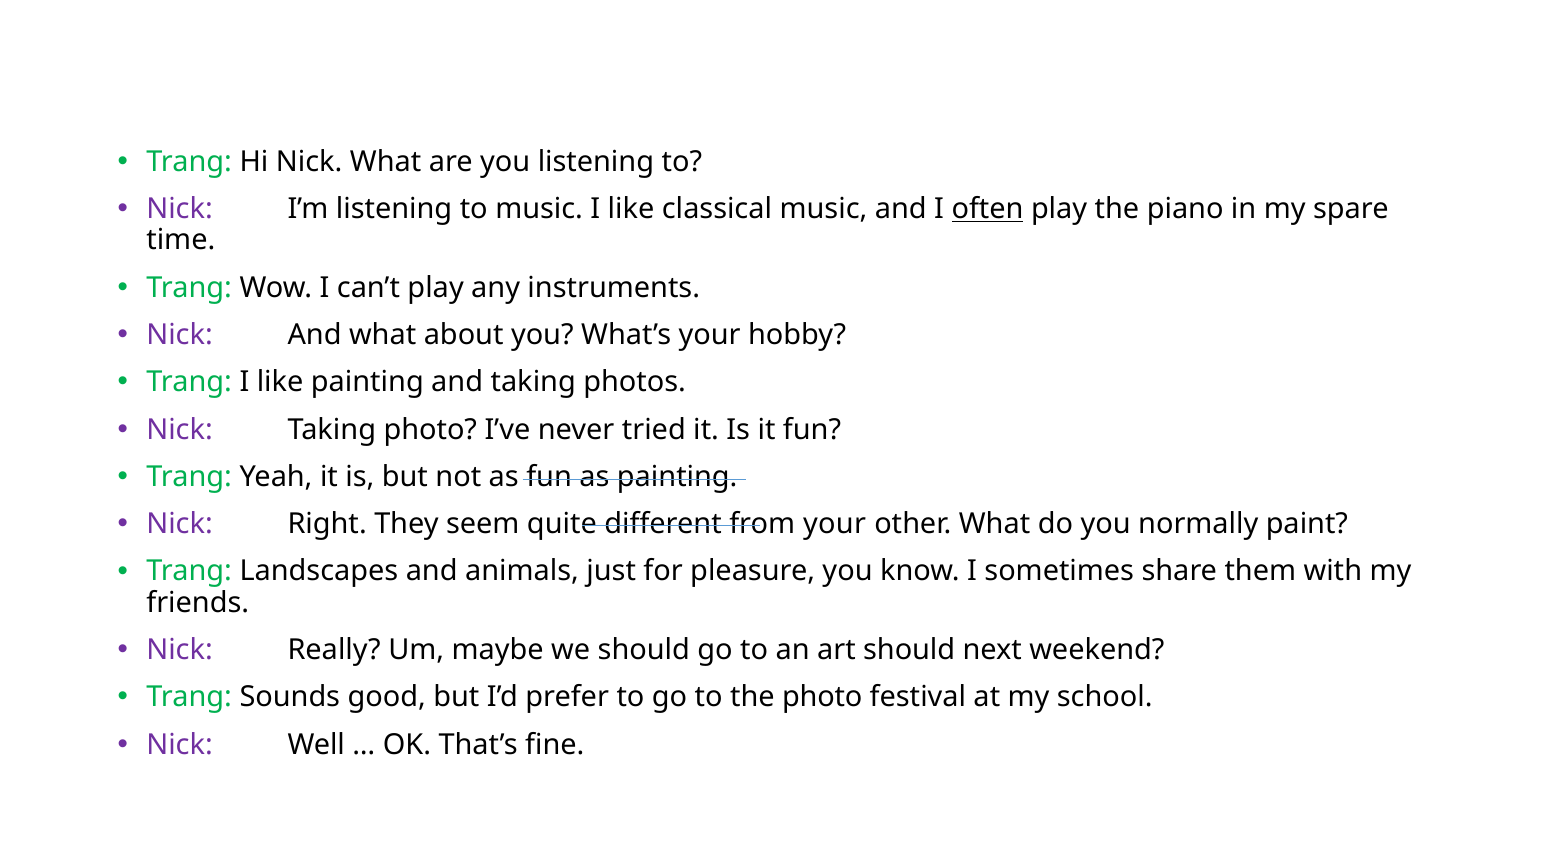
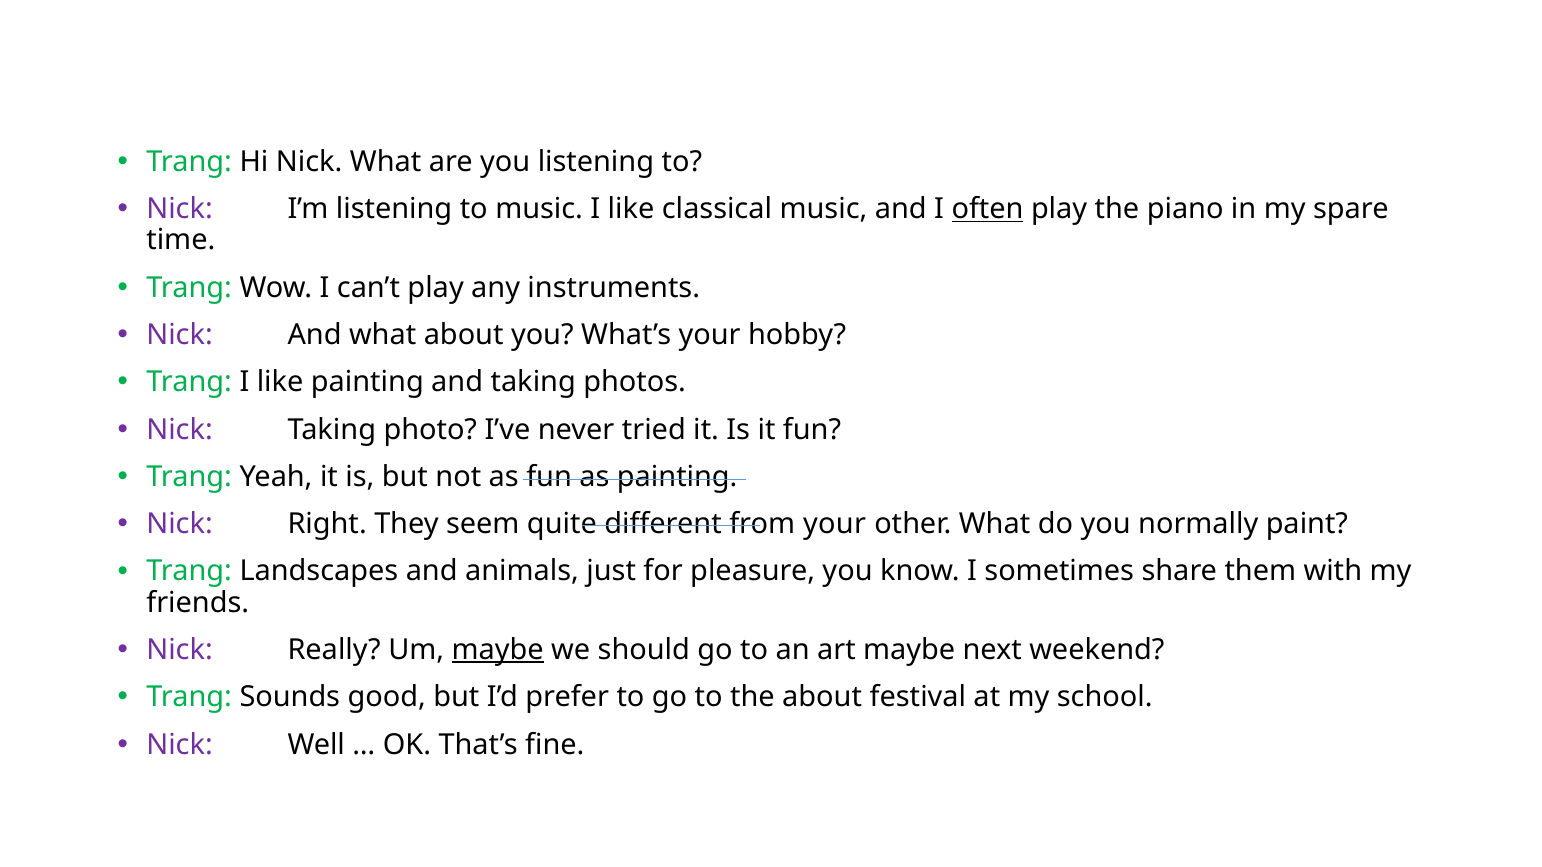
maybe underline: none -> present (498, 650)
art should: should -> maybe (909, 650)
the photo: photo -> about (822, 698)
